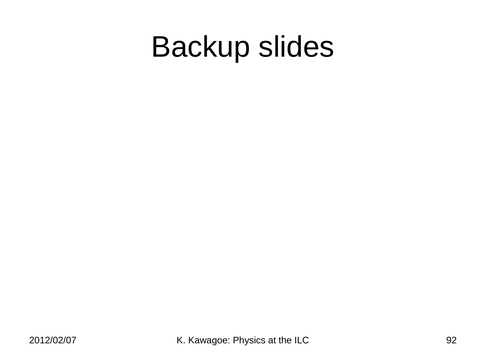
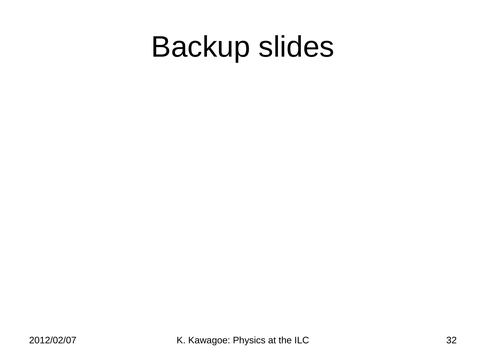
92: 92 -> 32 (452, 341)
